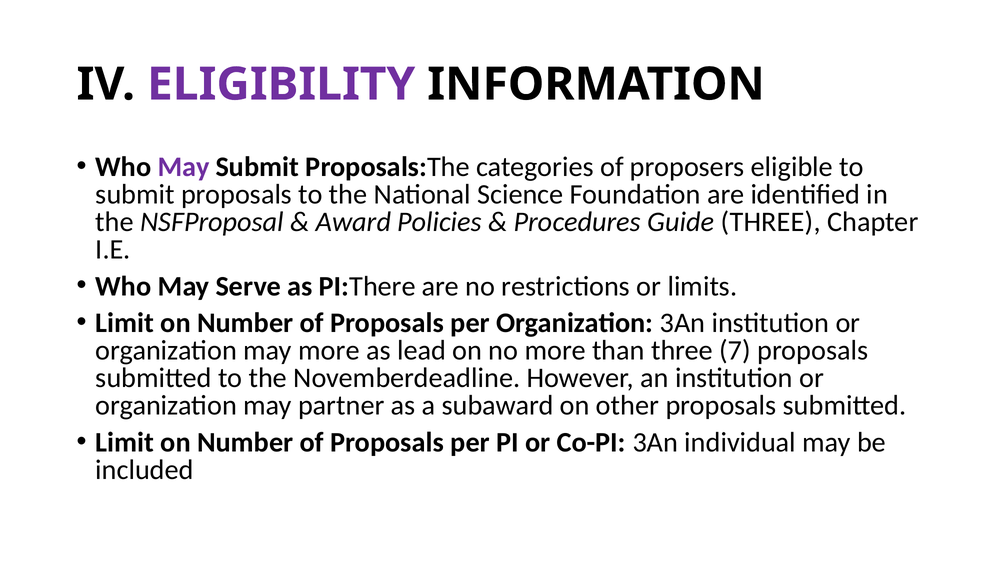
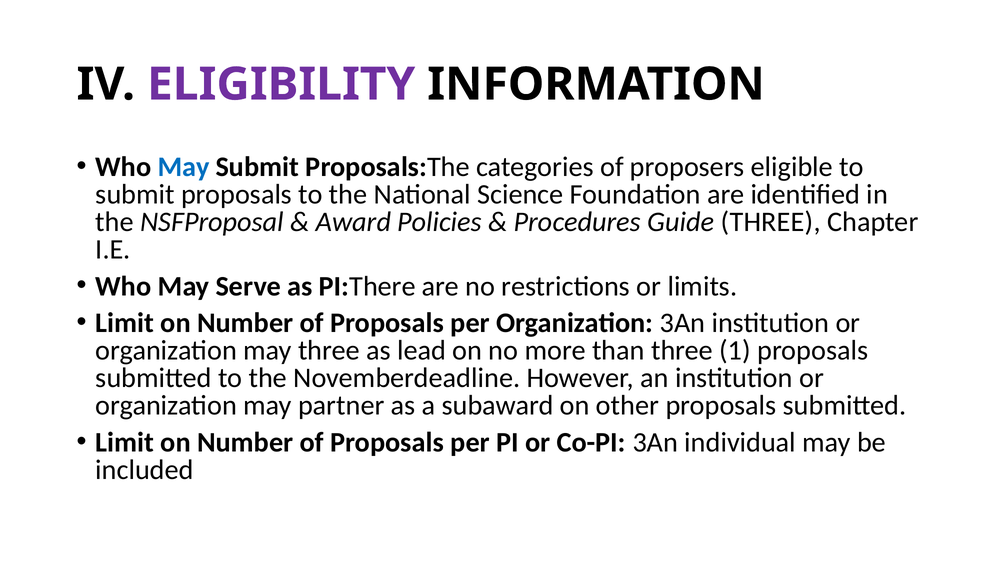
May colour: purple -> blue (184, 167)
may more: more -> three (329, 351)
7: 7 -> 1 (735, 351)
